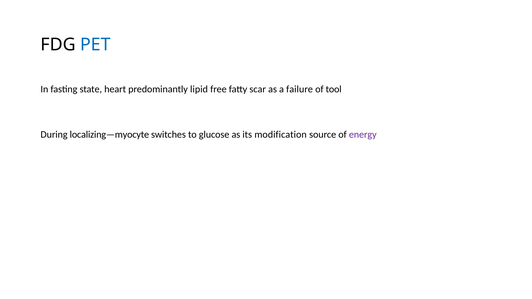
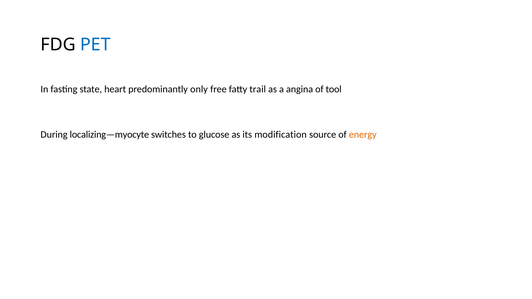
lipid: lipid -> only (199, 89)
scar: scar -> trail (258, 89)
failure: failure -> angina (300, 89)
energy colour: purple -> orange (363, 135)
